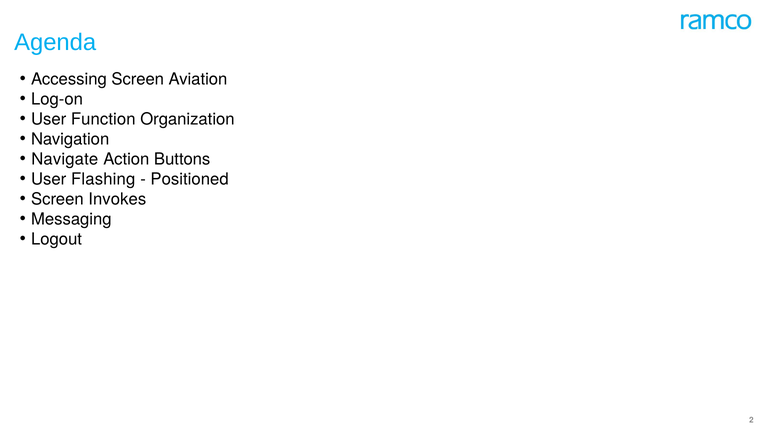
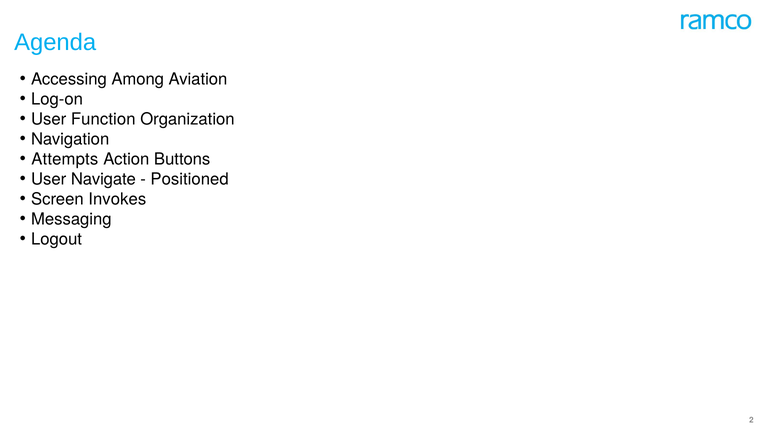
Accessing Screen: Screen -> Among (138, 79)
Navigate: Navigate -> Attempts (65, 159)
Flashing: Flashing -> Navigate (103, 179)
